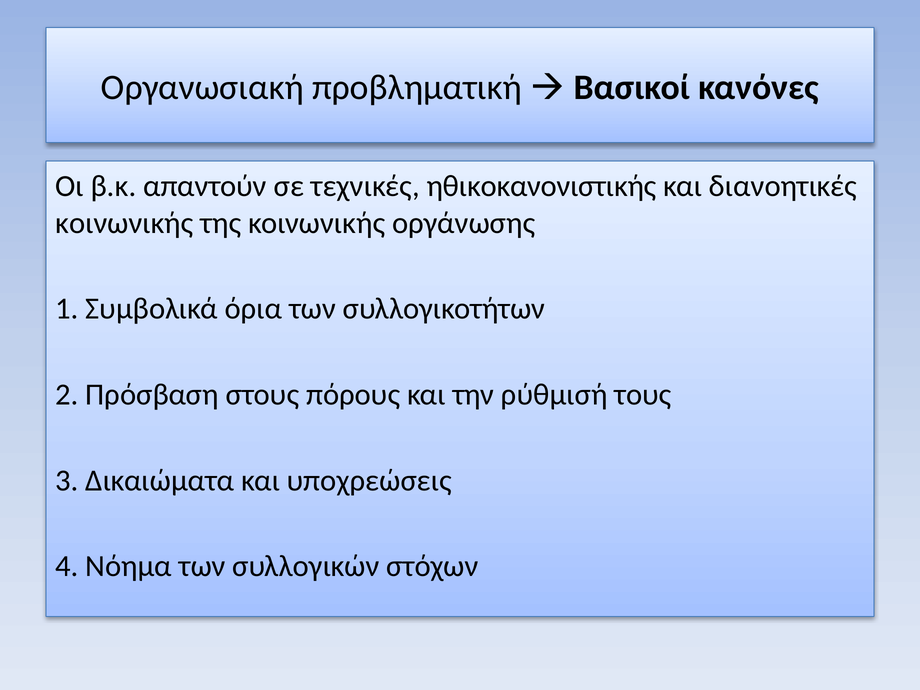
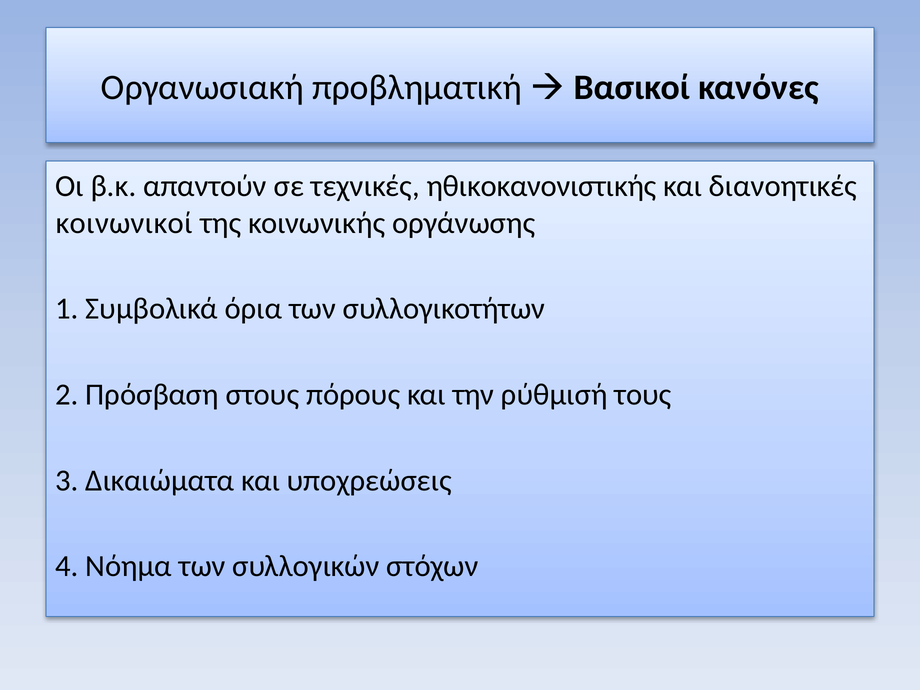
κοινωνικής: κοινωνικής -> κοινωνικοί (124, 223)
